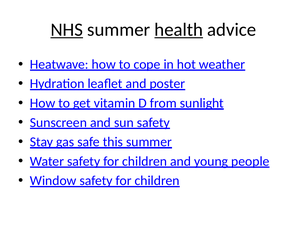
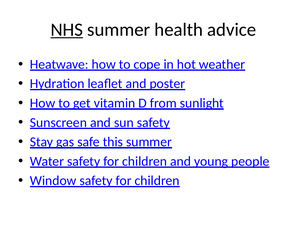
health underline: present -> none (179, 30)
